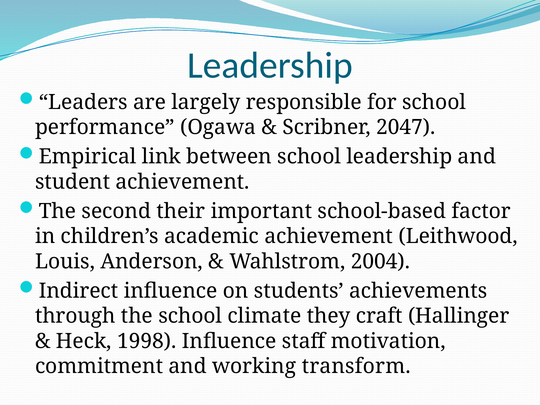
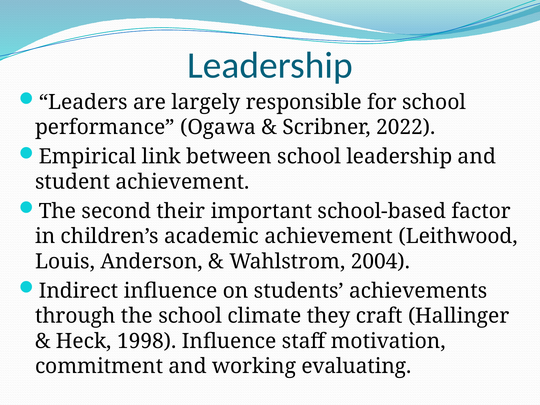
2047: 2047 -> 2022 (406, 127)
transform: transform -> evaluating (356, 366)
